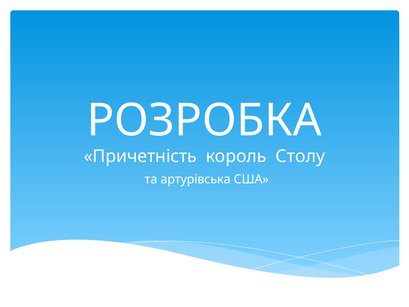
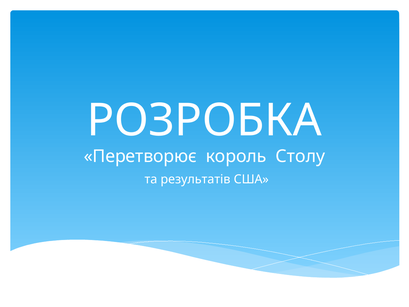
Причетність: Причетність -> Перетворює (140, 156)
артурівська: артурівська -> результатів (195, 179)
